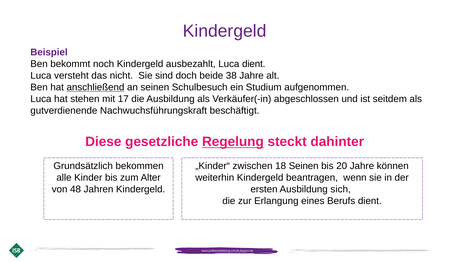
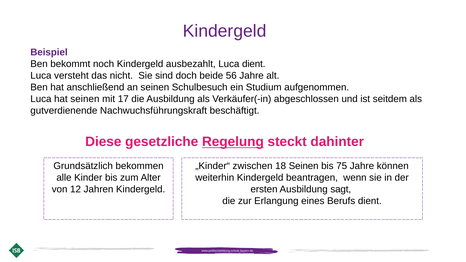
38: 38 -> 56 (231, 76)
anschließend underline: present -> none (95, 87)
hat stehen: stehen -> seinen (85, 99)
20: 20 -> 75 (342, 166)
48: 48 -> 12 (76, 189)
sich: sich -> sagt (341, 189)
